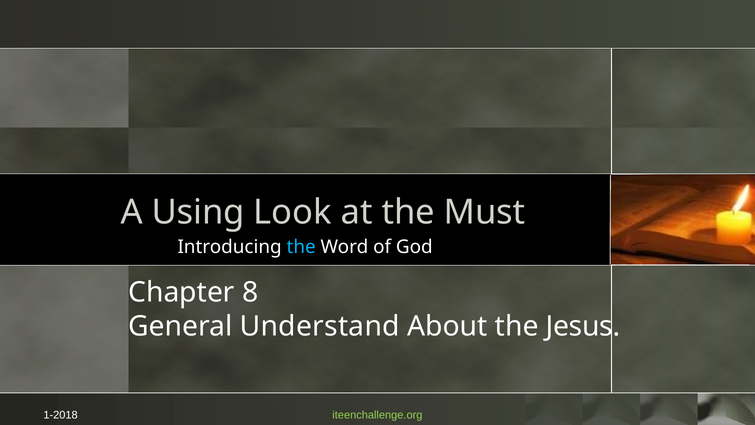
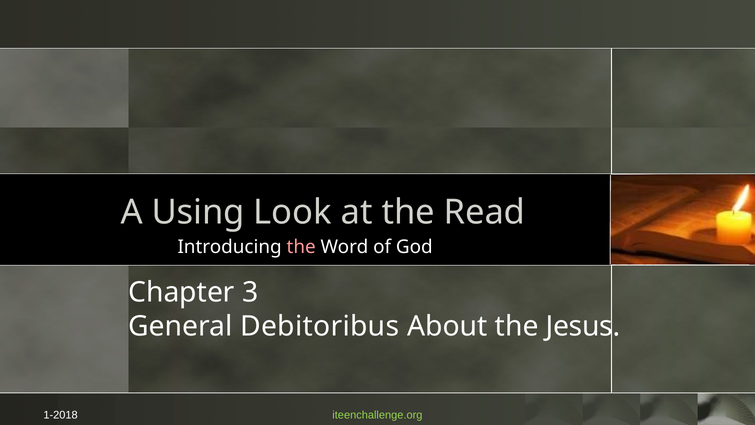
Must: Must -> Read (485, 212)
the colour: light blue -> pink (301, 247)
8: 8 -> 3 (250, 292)
Understand: Understand -> Debitoribus (320, 326)
